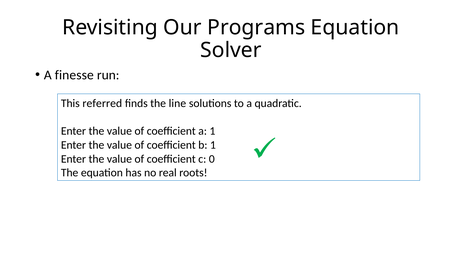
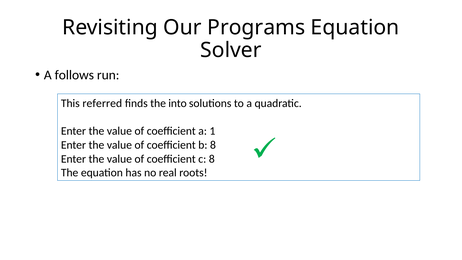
finesse: finesse -> follows (74, 75)
line: line -> into (178, 103)
b 1: 1 -> 8 (213, 145)
c 0: 0 -> 8 (212, 159)
